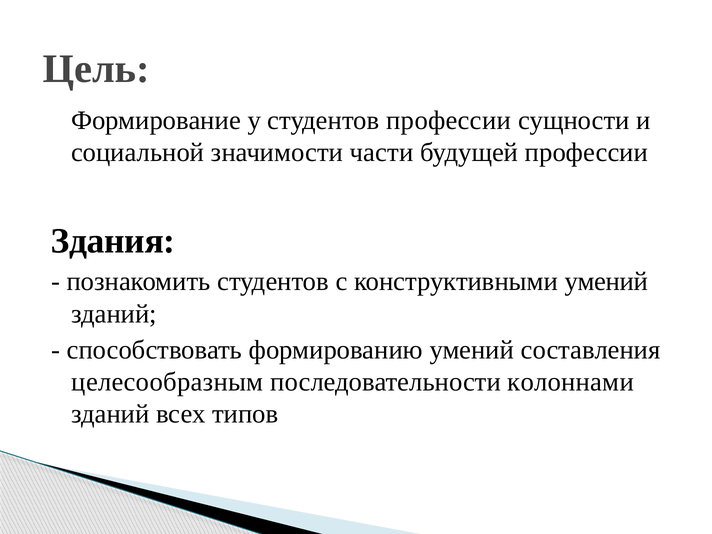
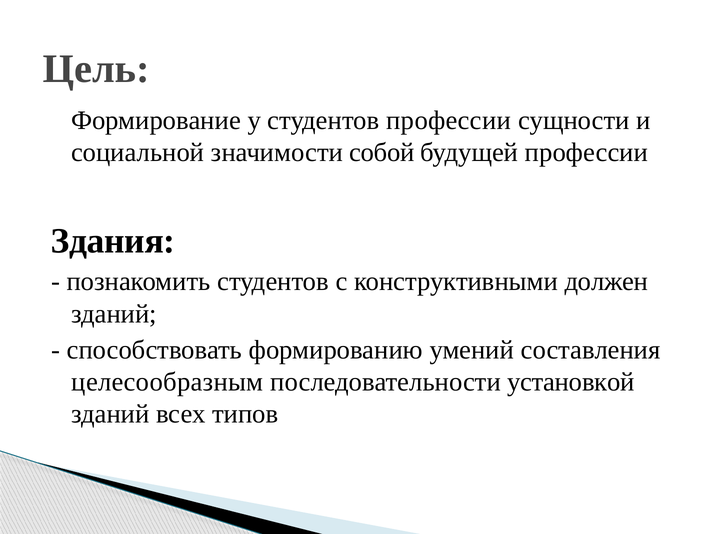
части: части -> собой (382, 152)
конструктивными умений: умений -> должен (606, 282)
колоннами: колоннами -> установкой (571, 382)
